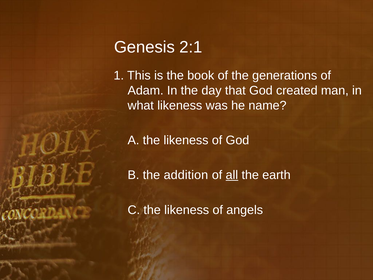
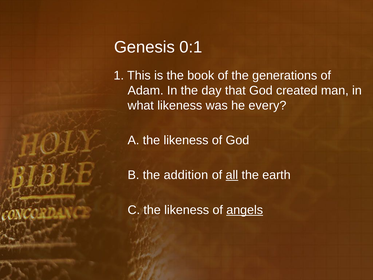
2:1: 2:1 -> 0:1 (191, 47)
name: name -> every (267, 105)
angels underline: none -> present (245, 210)
